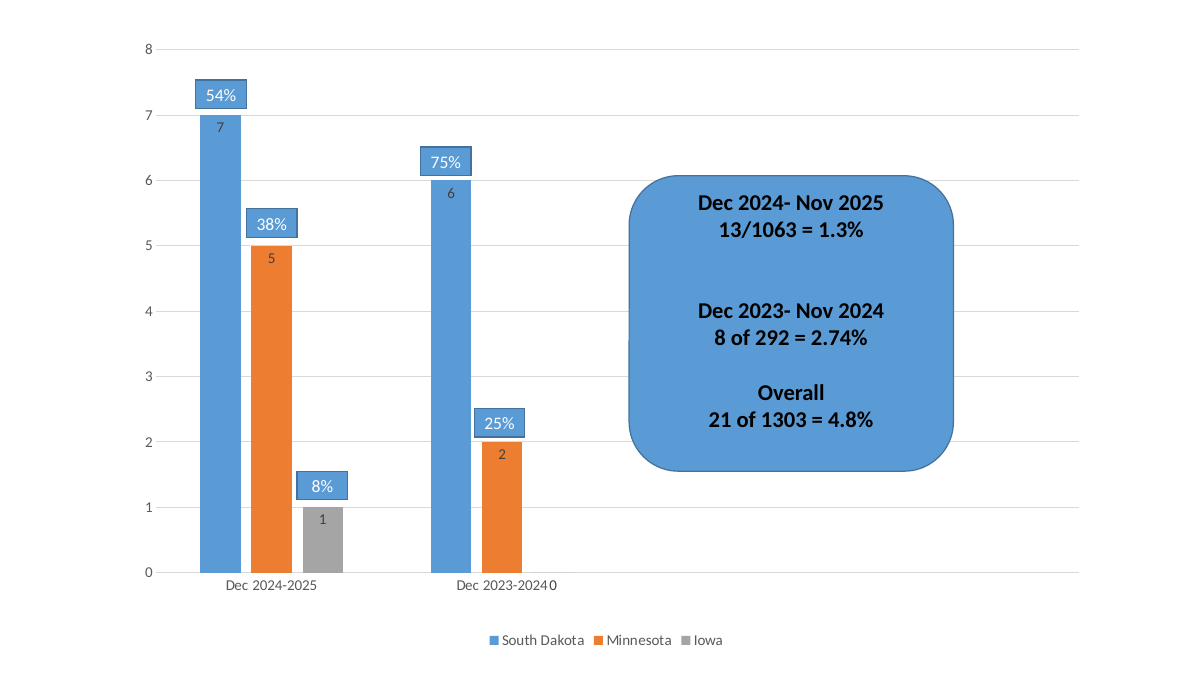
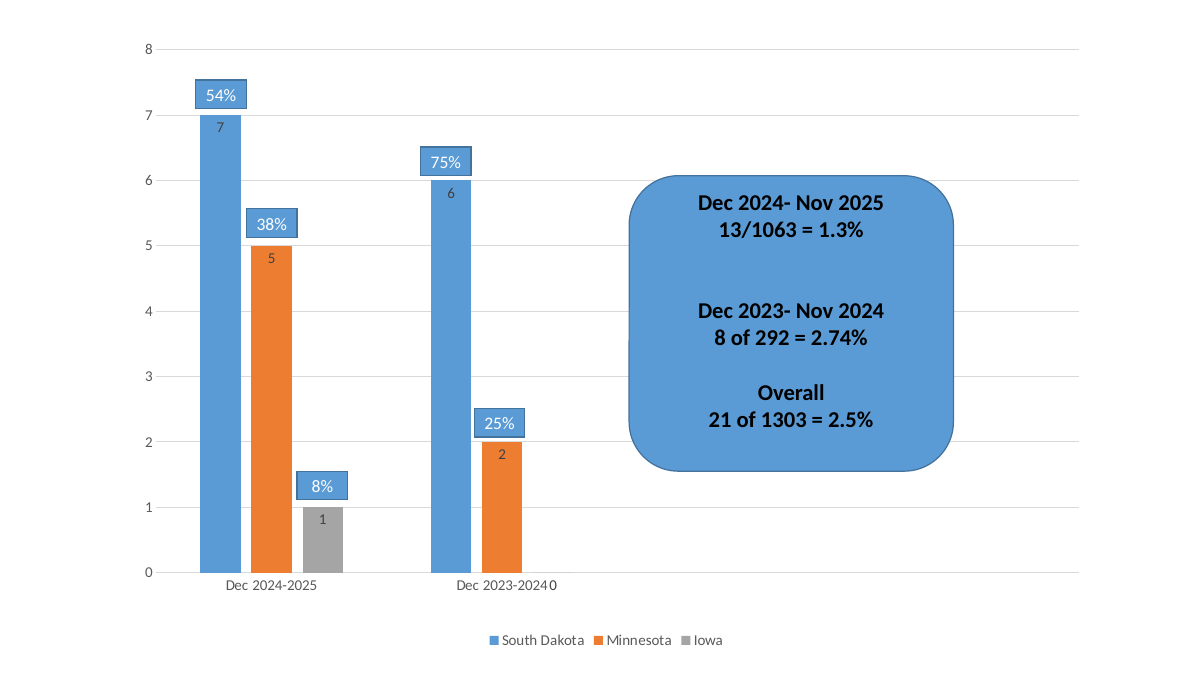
4.8%: 4.8% -> 2.5% (851, 420)
